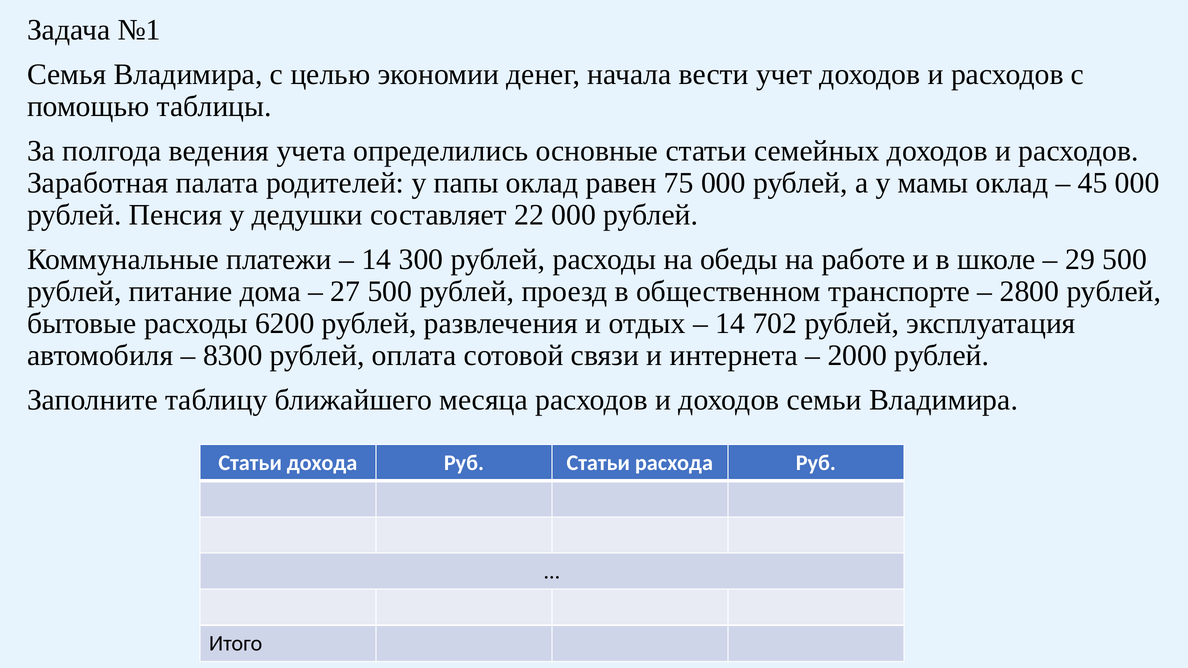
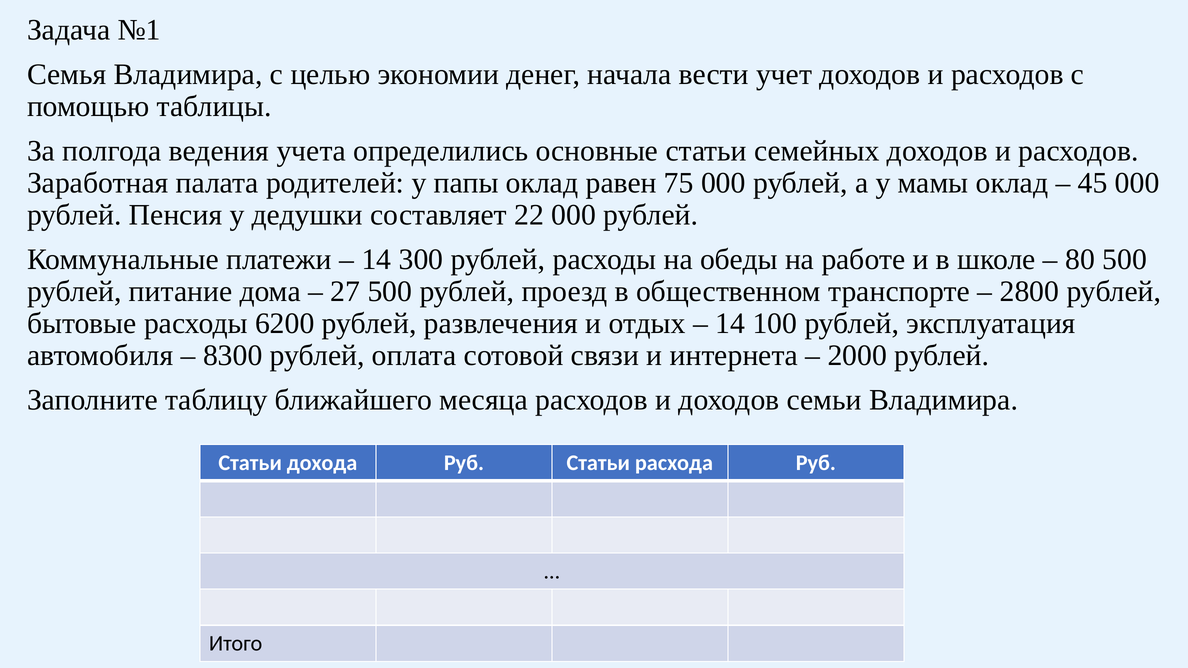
29: 29 -> 80 (1080, 259)
702: 702 -> 100 (775, 324)
